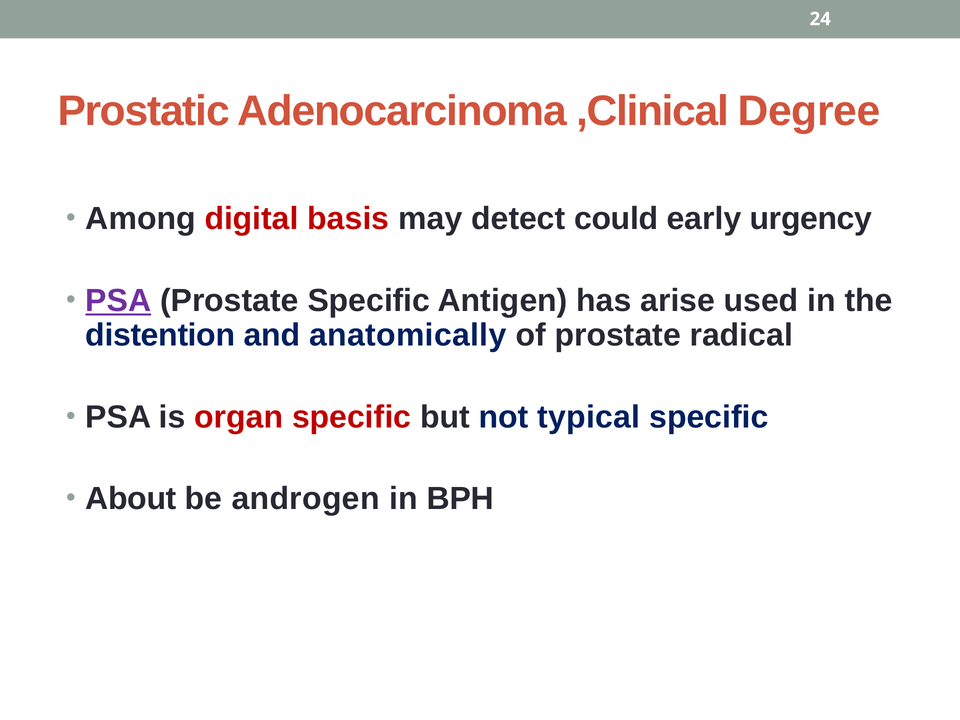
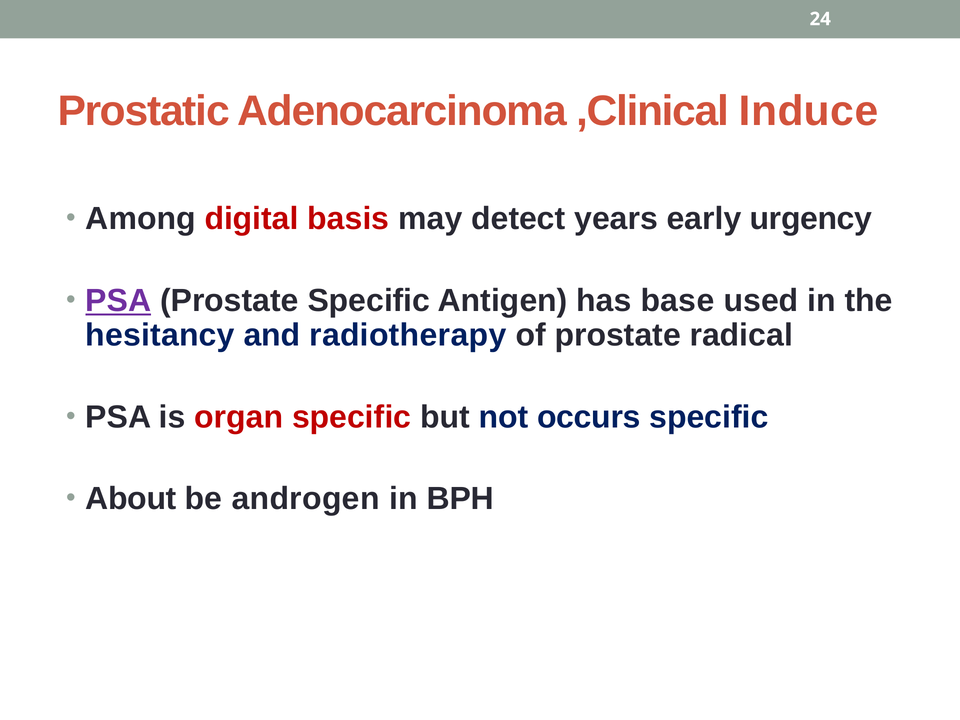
Degree: Degree -> Induce (809, 111)
could: could -> years (616, 219)
arise: arise -> base (677, 301)
distention: distention -> hesitancy (160, 335)
anatomically: anatomically -> radiotherapy (408, 335)
typical: typical -> occurs (589, 417)
